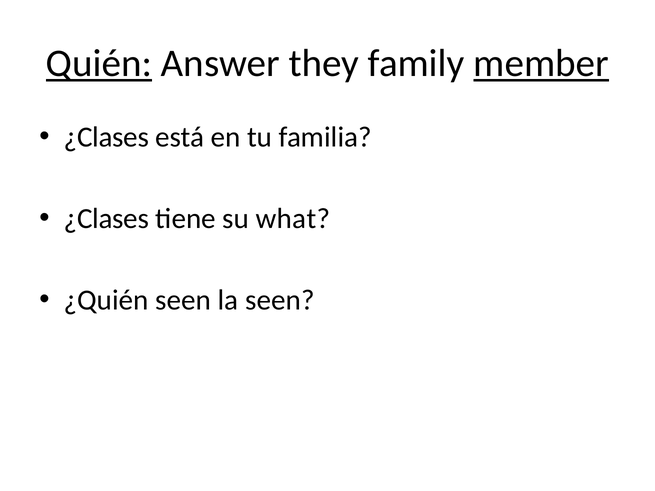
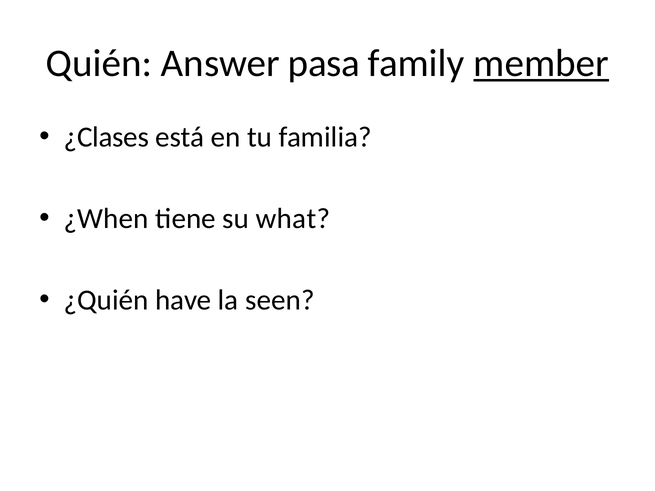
Quién underline: present -> none (99, 63)
they: they -> pasa (324, 63)
¿Clases: ¿Clases -> ¿When (106, 219)
¿Quién seen: seen -> have (183, 300)
